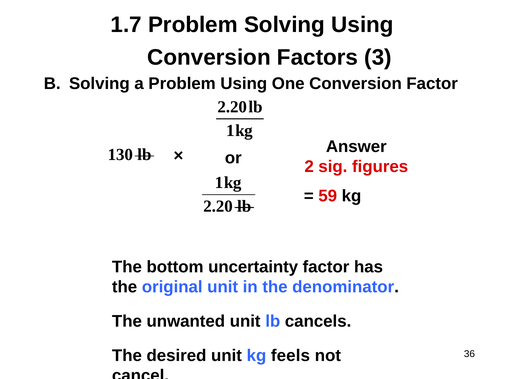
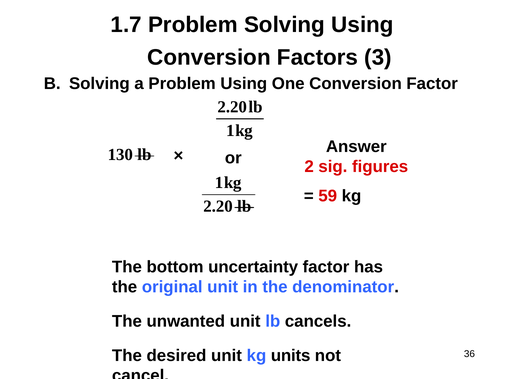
feels: feels -> units (291, 355)
